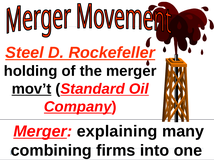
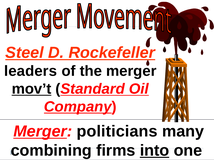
holding: holding -> leaders (31, 71)
explaining: explaining -> politicians (117, 132)
into underline: none -> present (155, 151)
